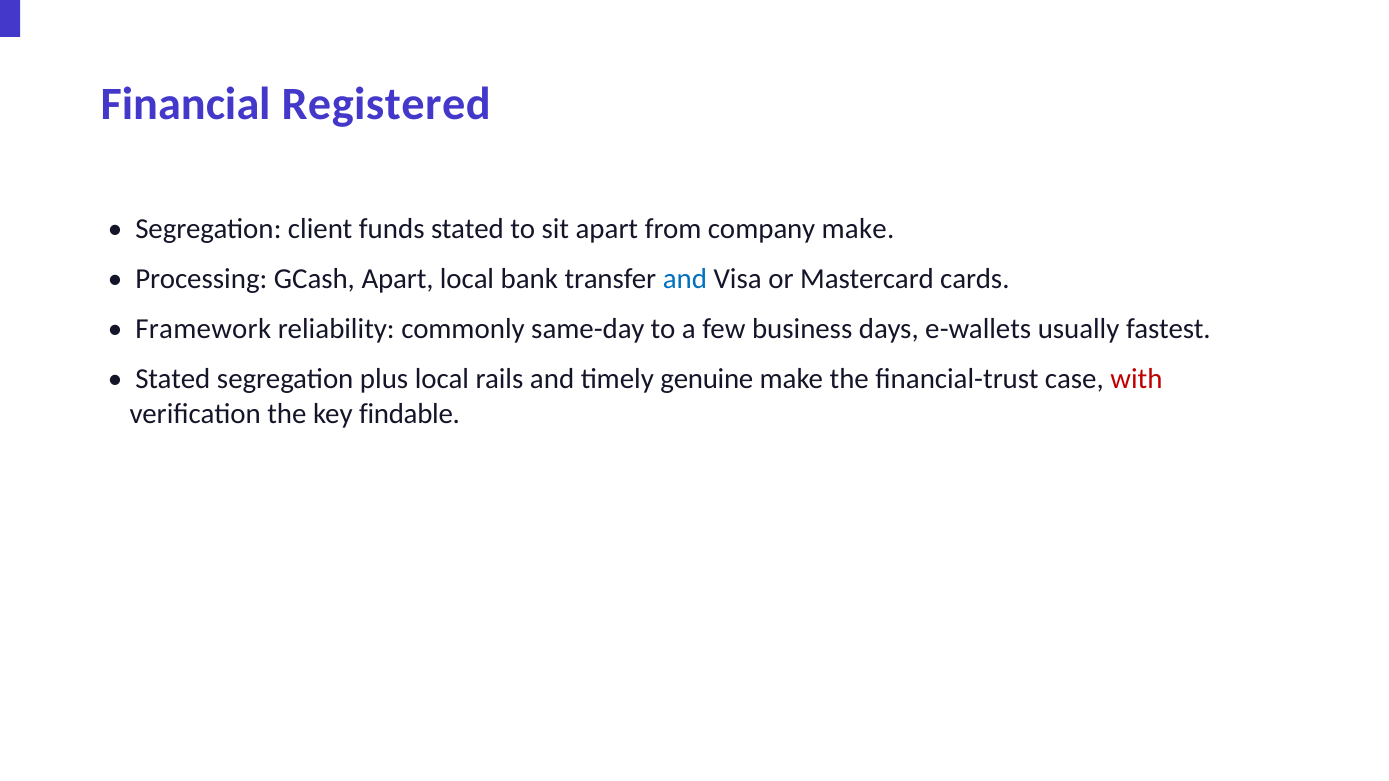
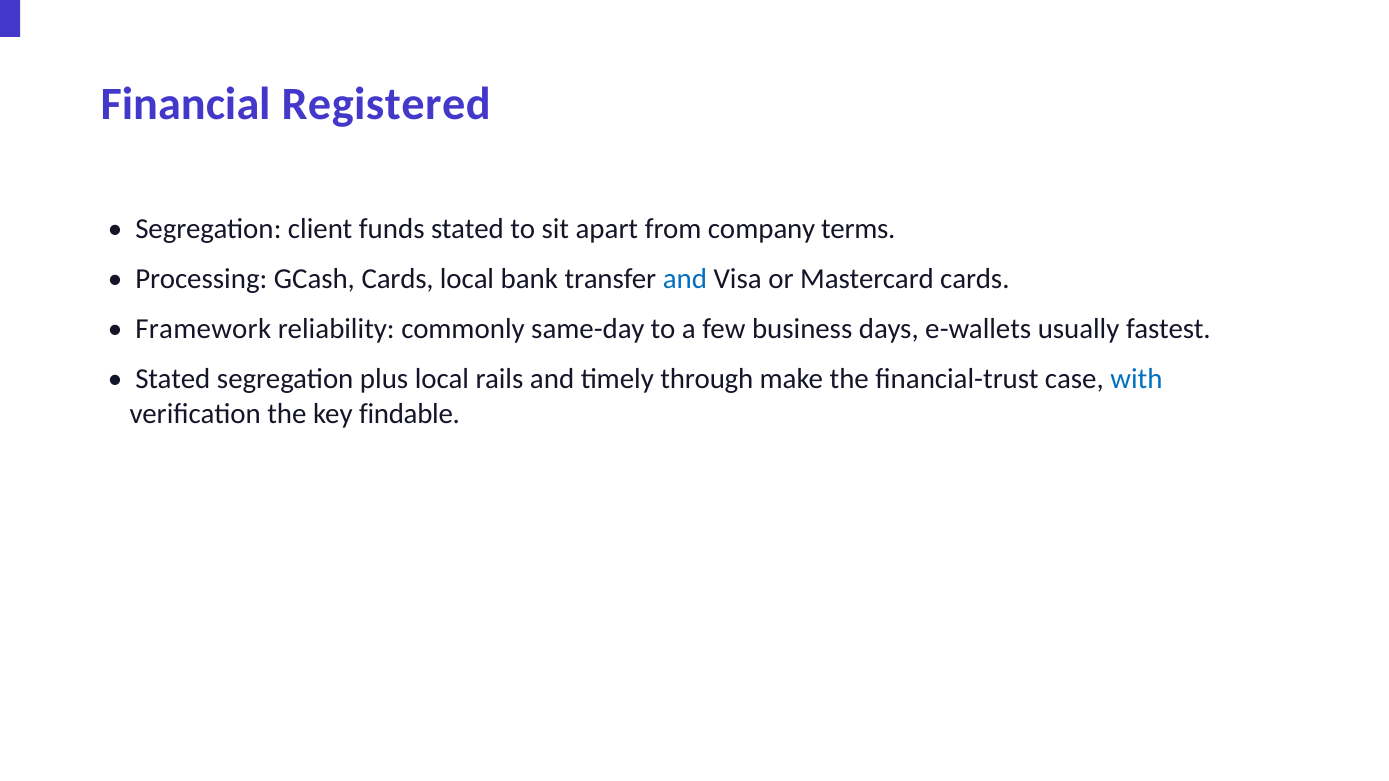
company make: make -> terms (858, 229)
GCash Apart: Apart -> Cards (398, 279)
genuine: genuine -> through (707, 379)
with colour: red -> blue (1136, 379)
